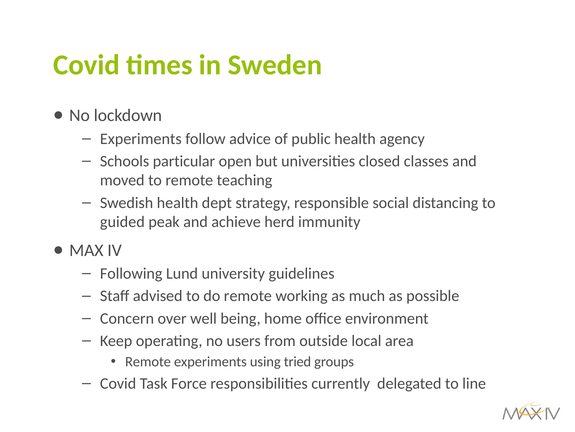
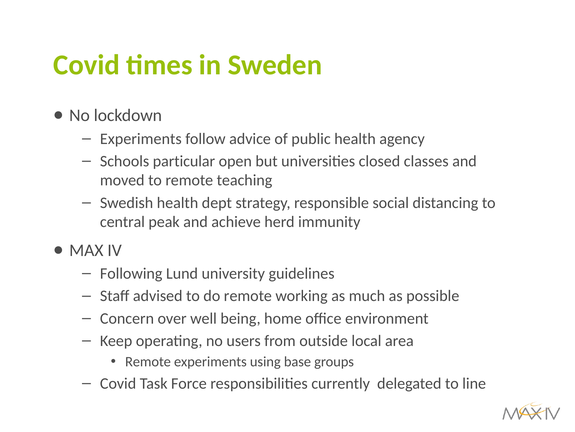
guided: guided -> central (122, 222)
tried: tried -> base (297, 361)
